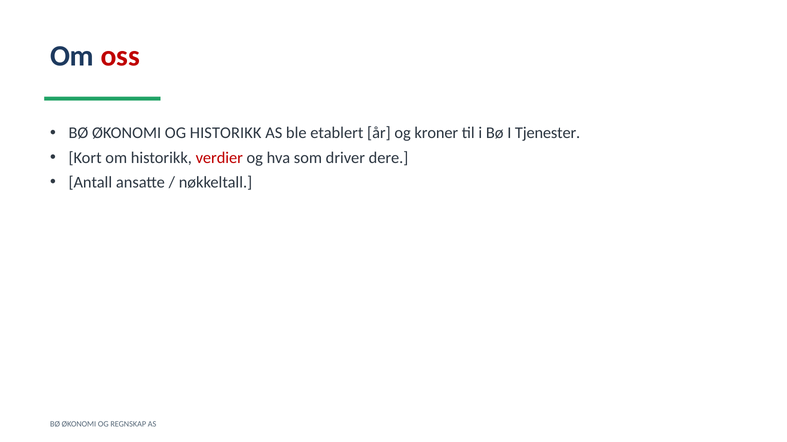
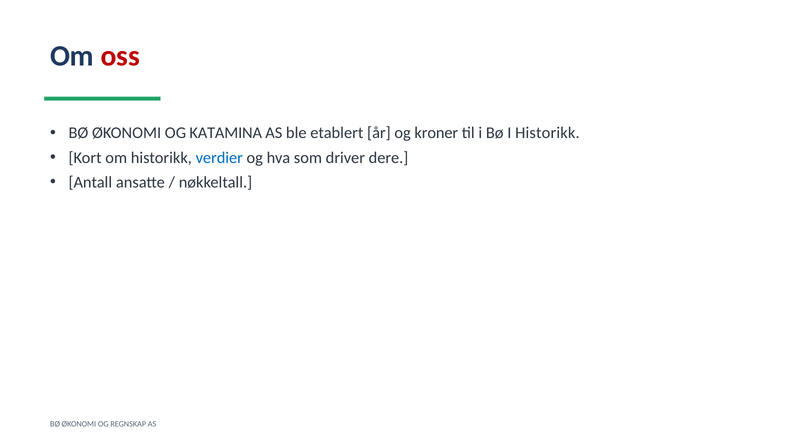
OG HISTORIKK: HISTORIKK -> KATAMINA (226, 133)
I Tjenester: Tjenester -> Historikk (547, 133)
verdier colour: red -> blue (219, 158)
